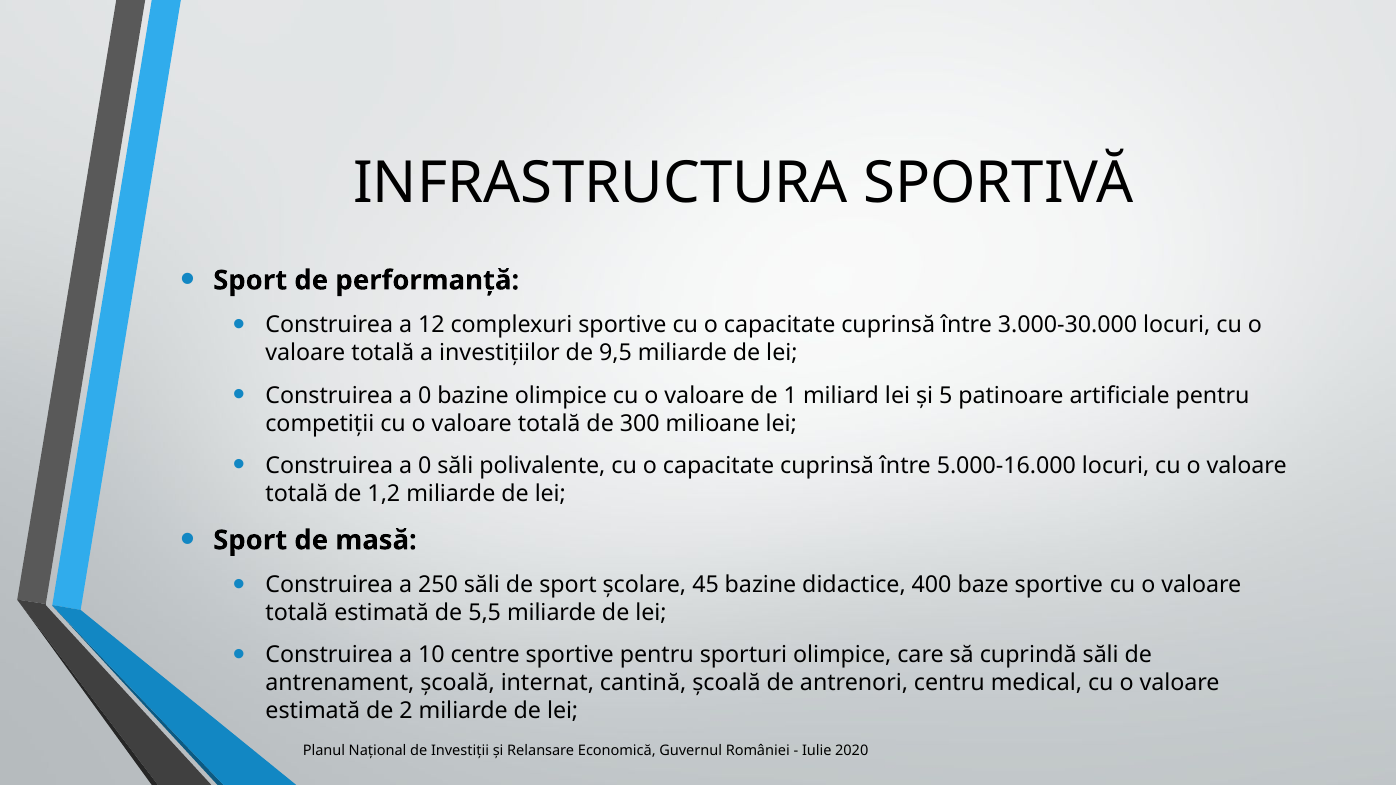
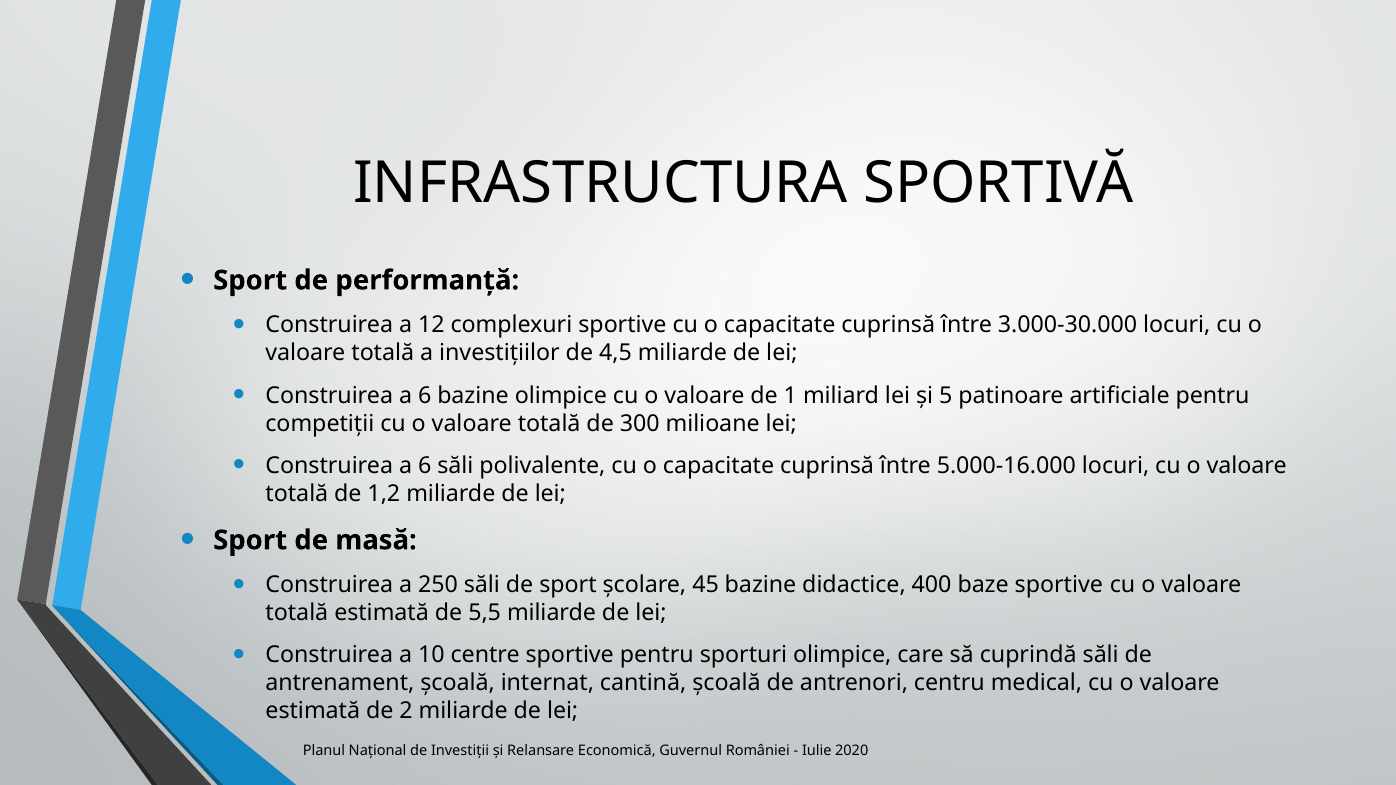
9,5: 9,5 -> 4,5 (615, 353)
0: 0 -> 6 (425, 396)
0: 0 -> 6 (425, 466)
